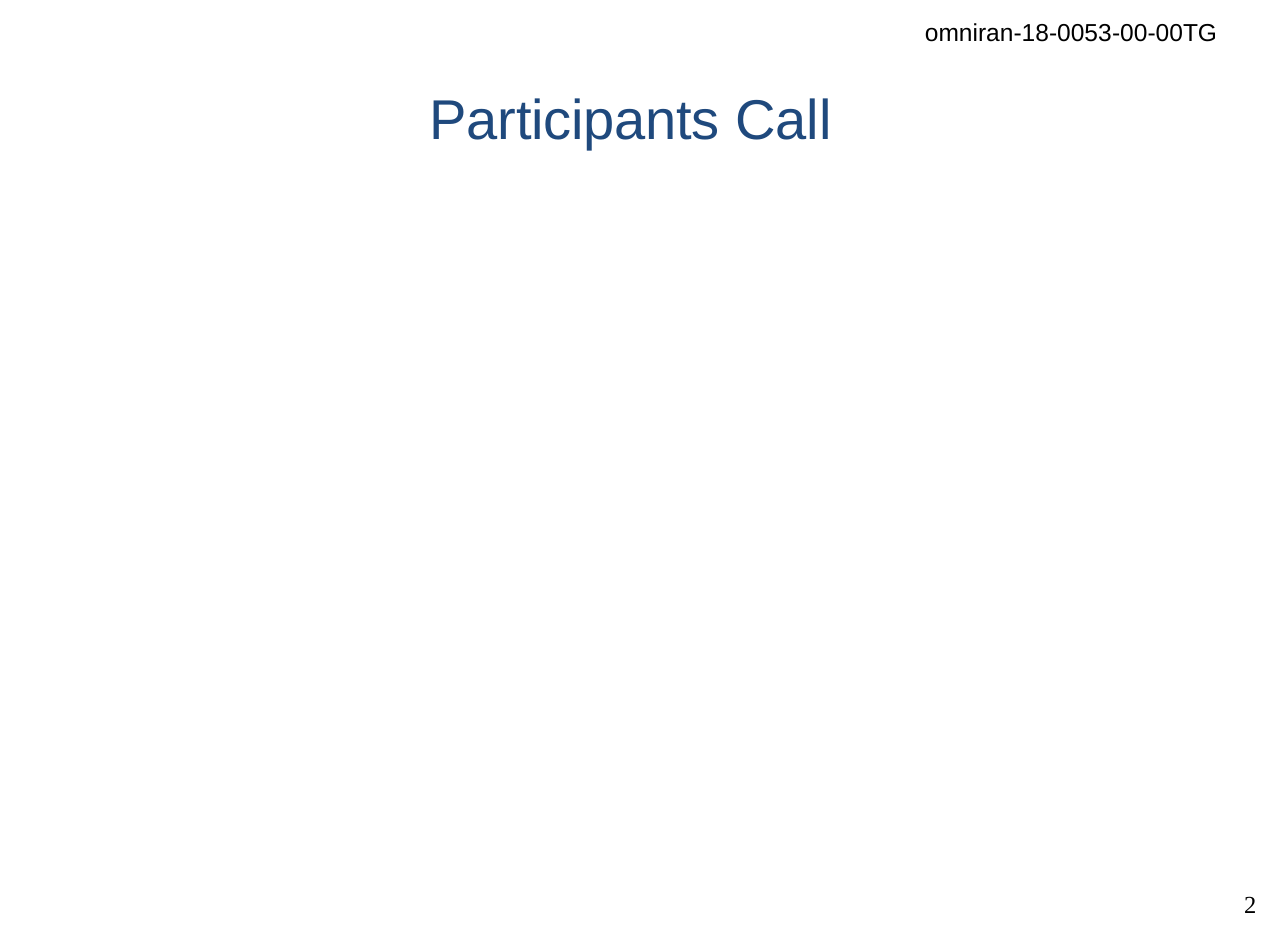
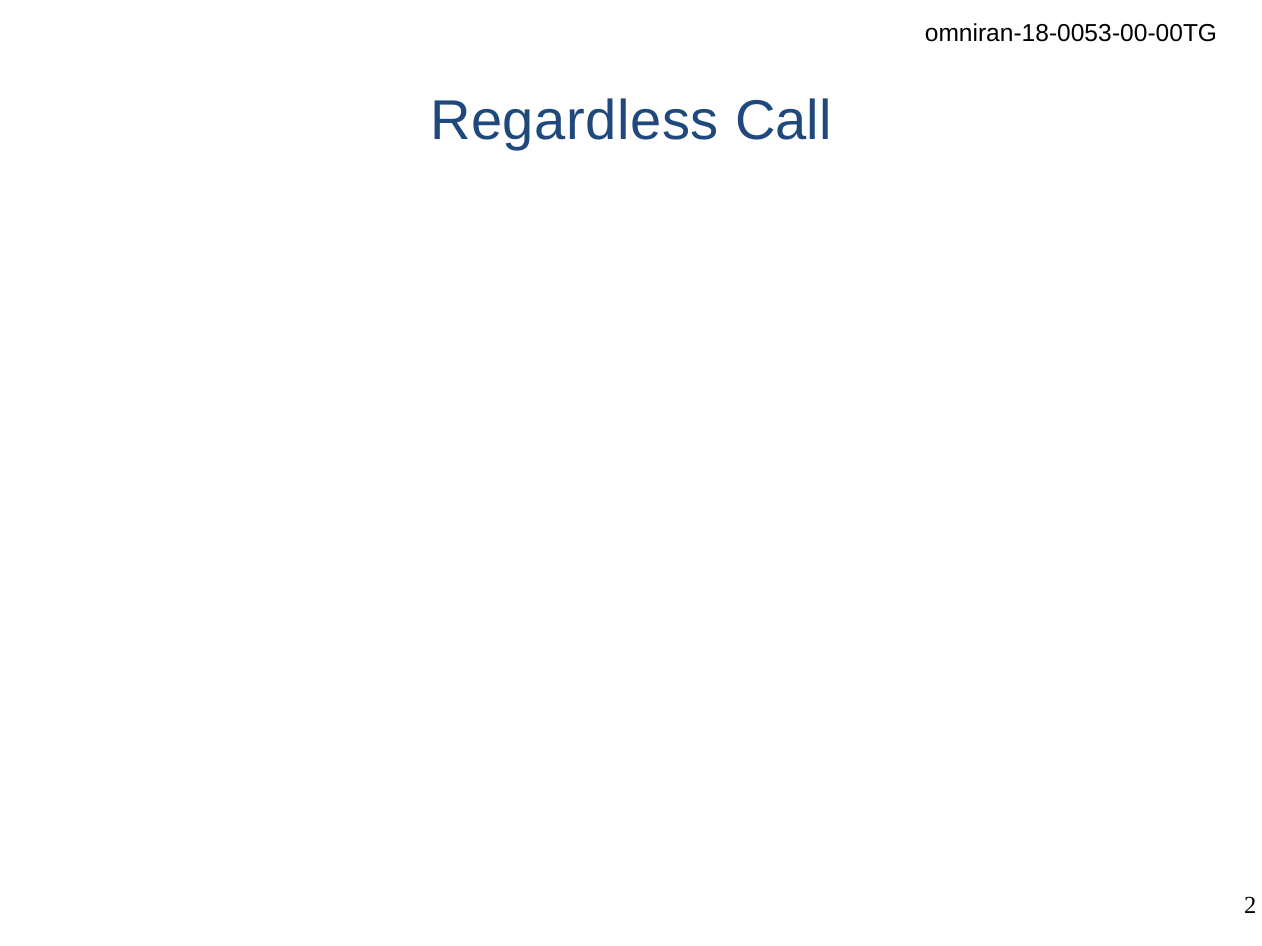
Participants: Participants -> Regardless (574, 121)
